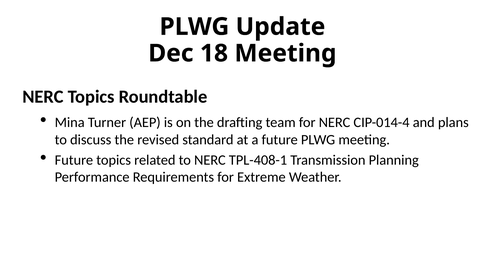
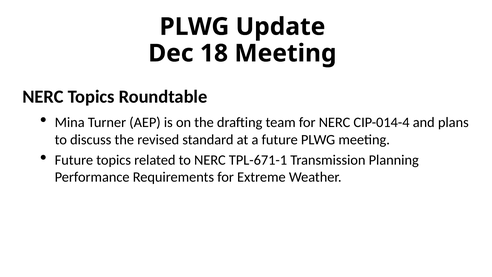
TPL-408-1: TPL-408-1 -> TPL-671-1 (258, 160)
